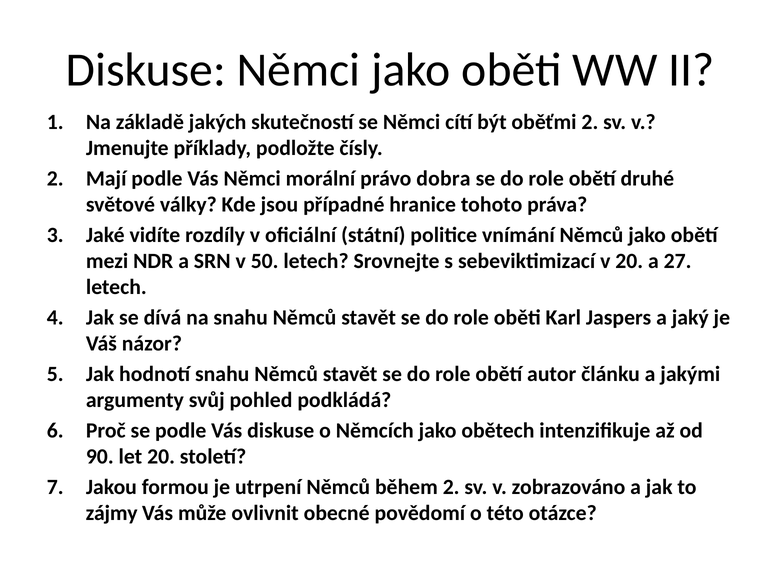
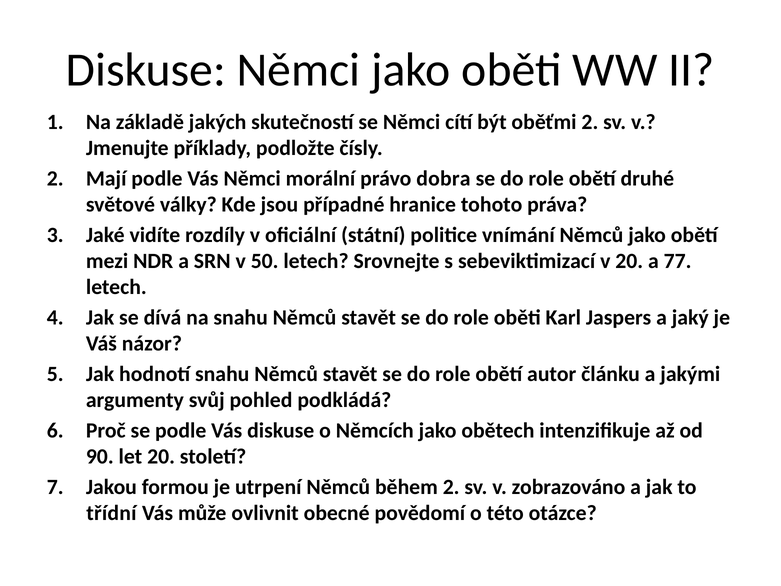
27: 27 -> 77 (678, 261)
zájmy: zájmy -> třídní (111, 513)
